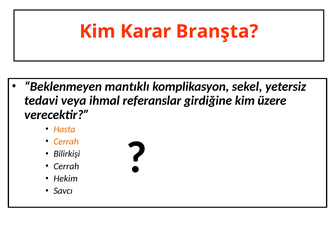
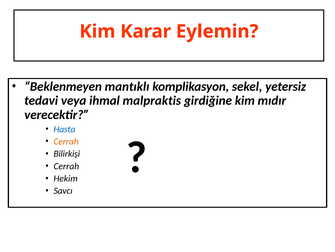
Branşta: Branşta -> Eylemin (217, 31)
referanslar: referanslar -> malpraktis (152, 100)
üzere: üzere -> mıdır (272, 100)
Hasta colour: orange -> blue (64, 129)
